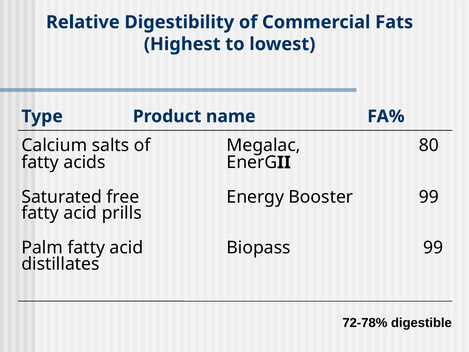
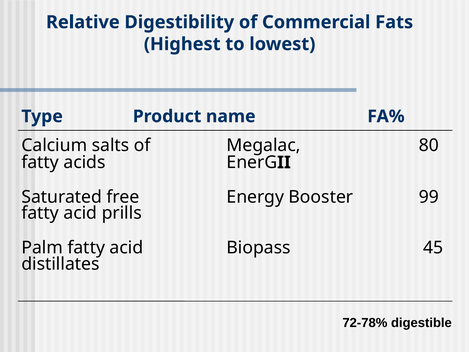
Biopass 99: 99 -> 45 (433, 248)
